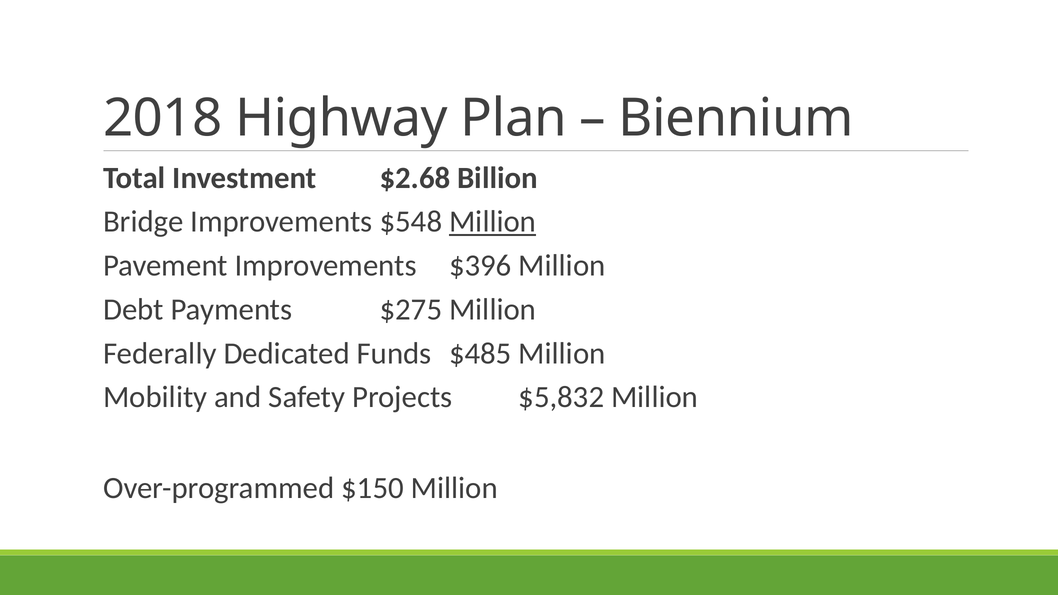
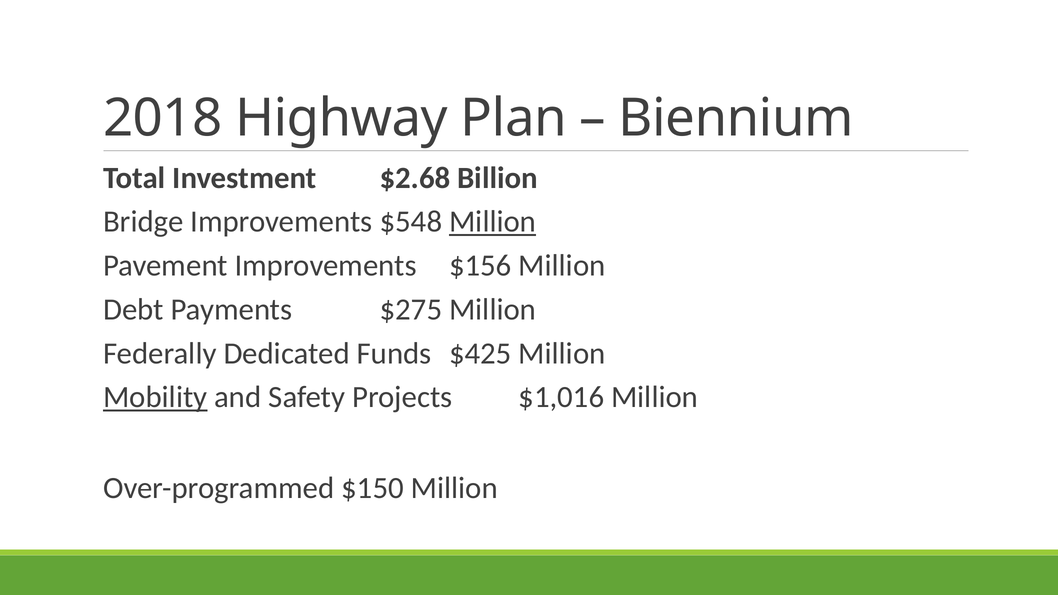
$396: $396 -> $156 (480, 266)
$485: $485 -> $425 (480, 353)
Mobility underline: none -> present (155, 397)
$5,832: $5,832 -> $1,016 (561, 397)
